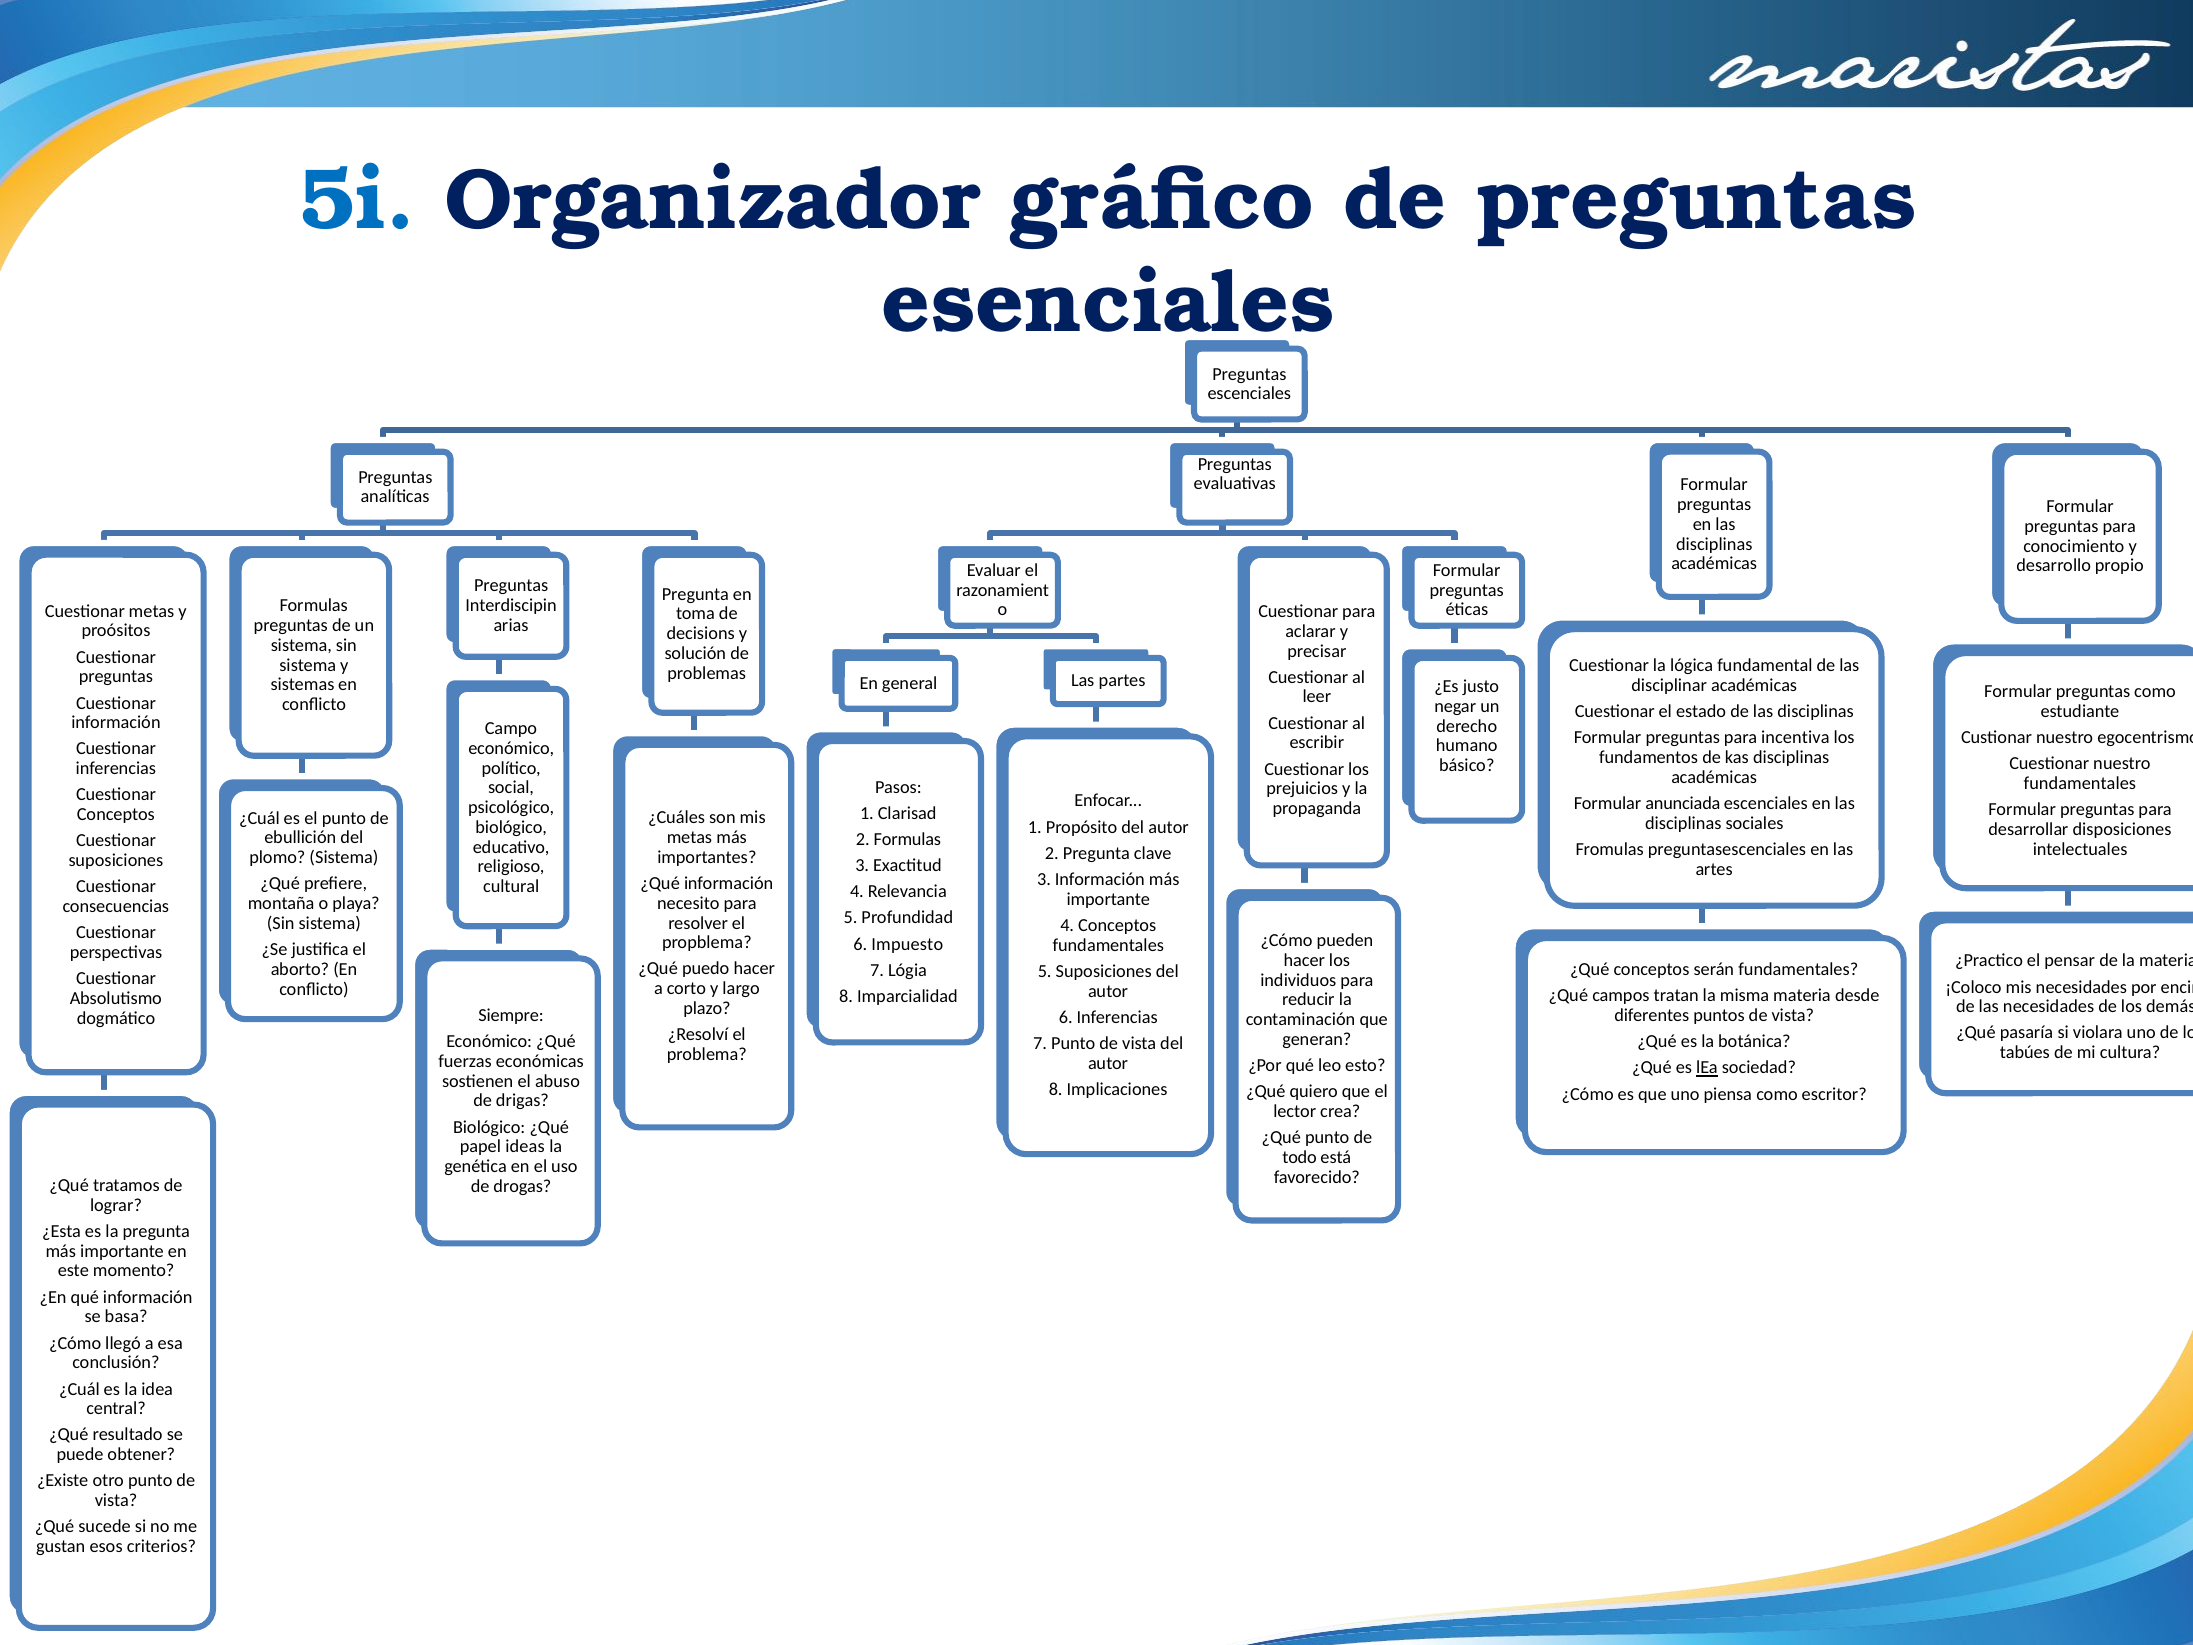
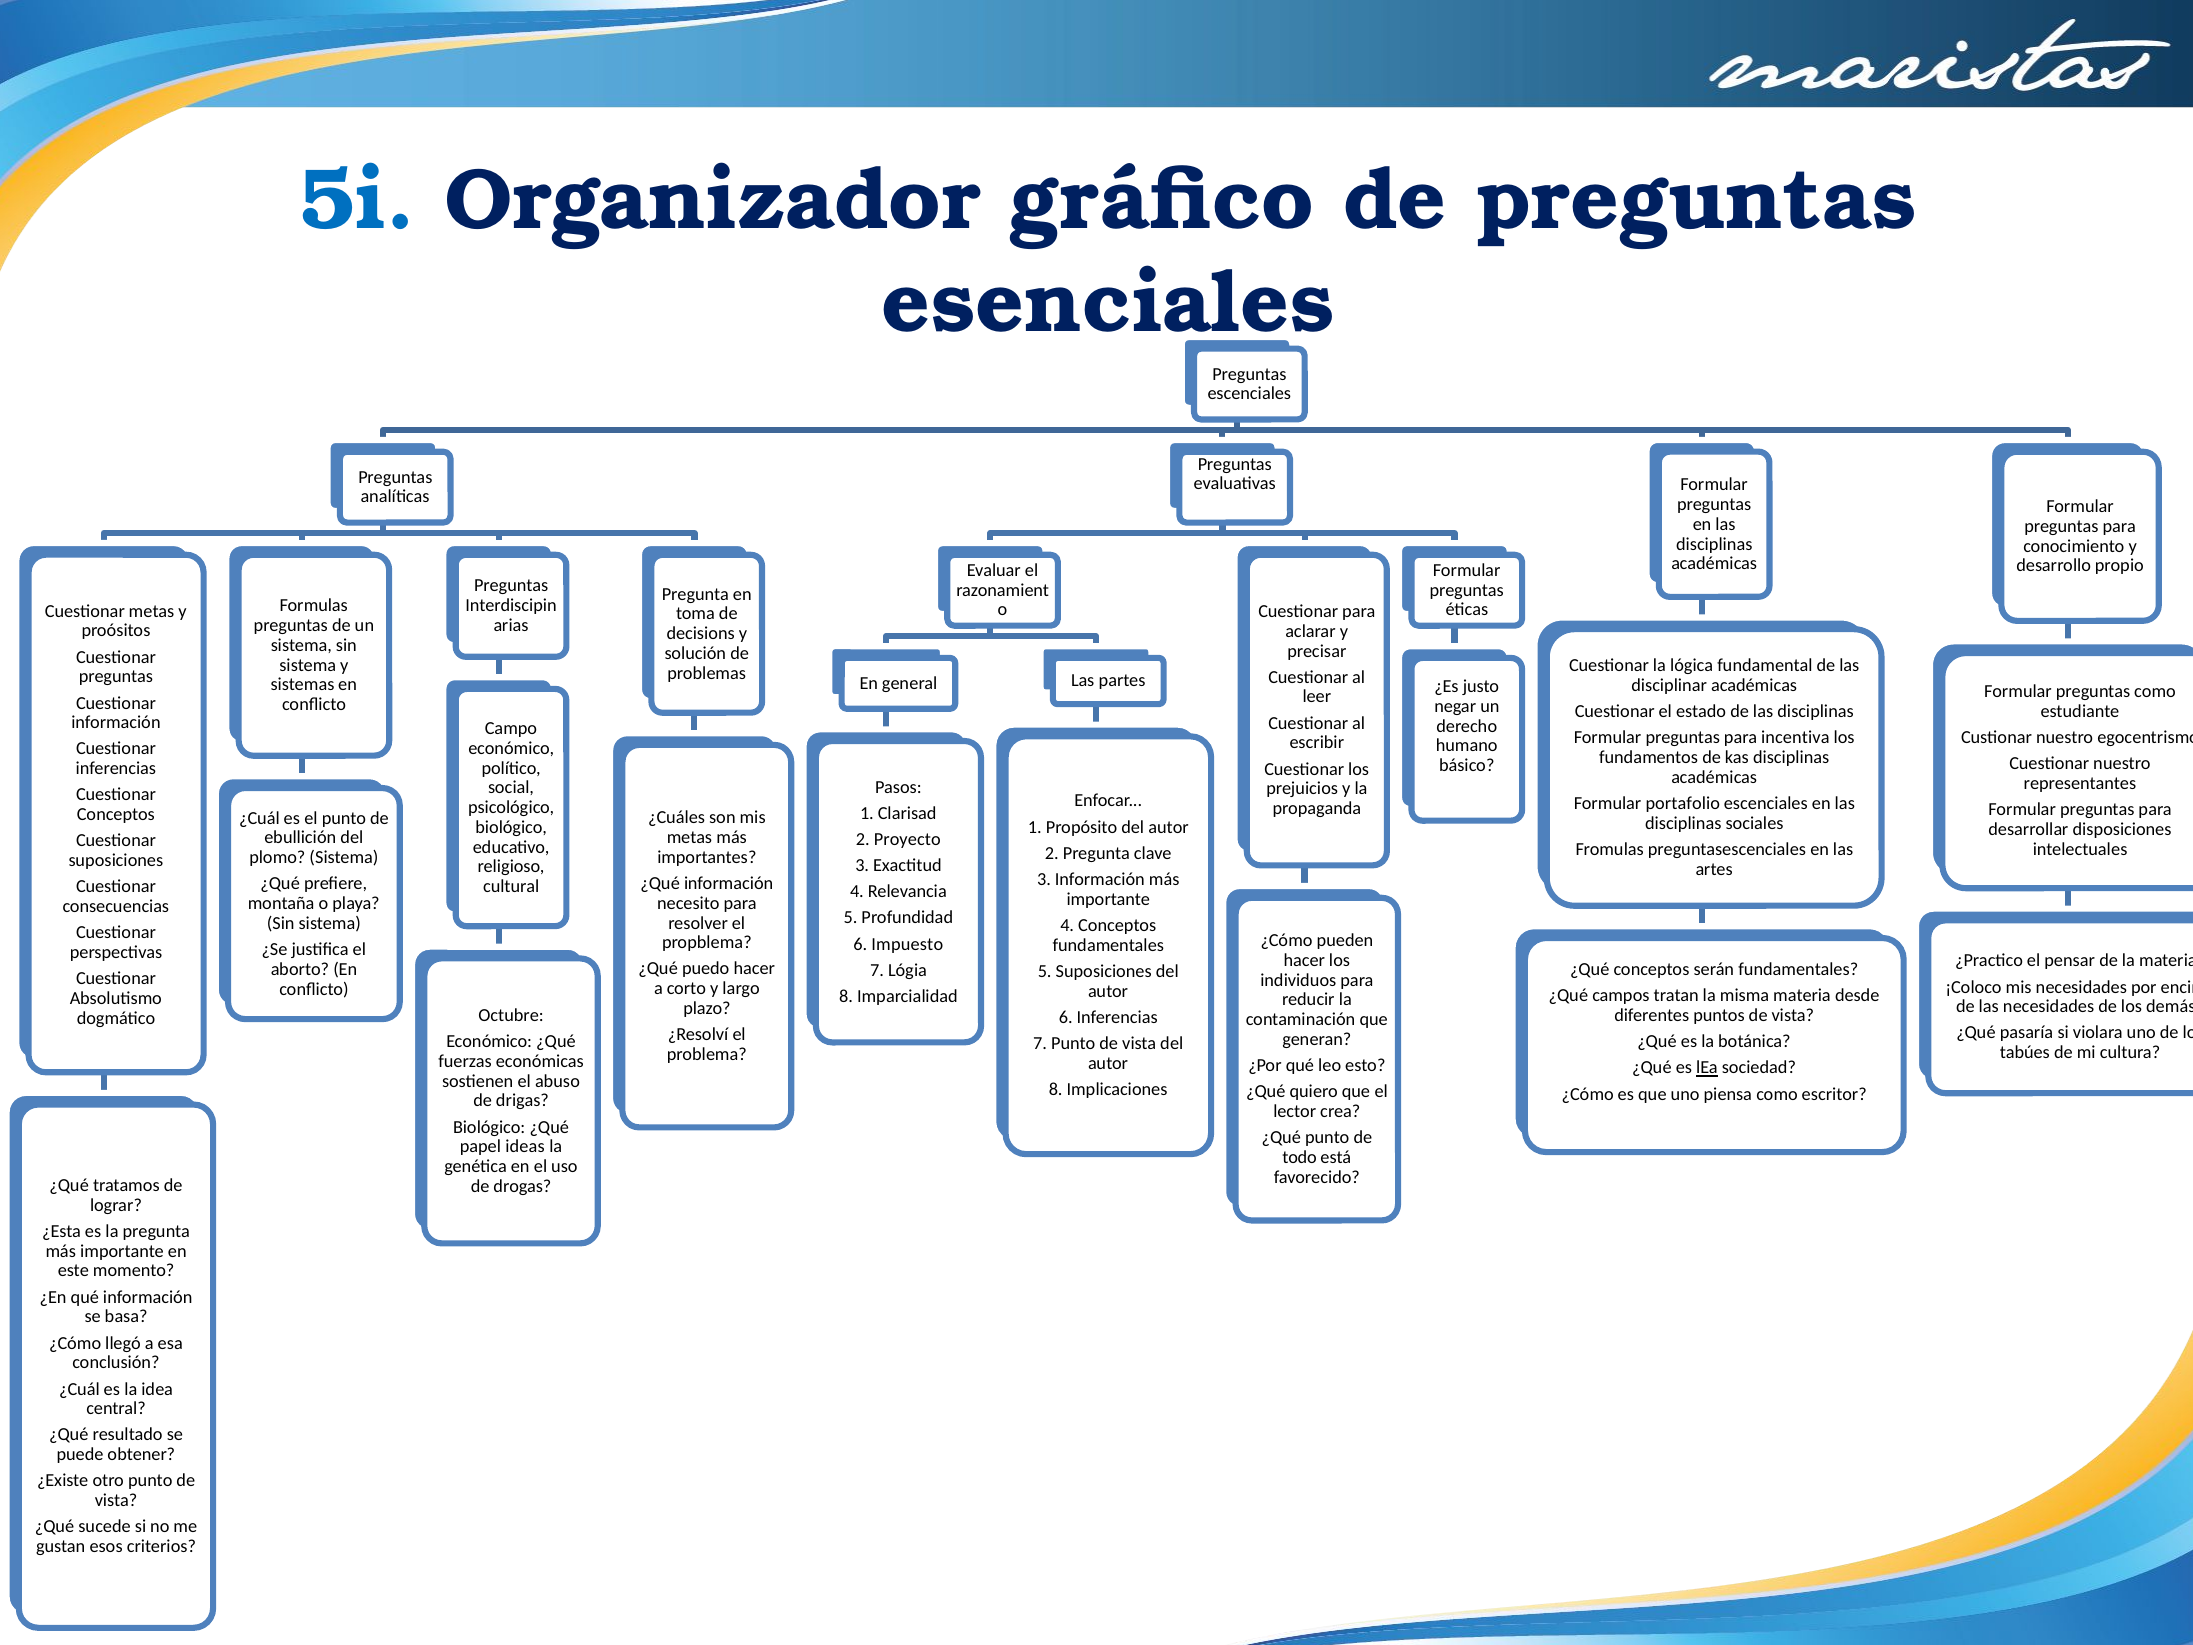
fundamentales: fundamentales -> representantes (2080, 783)
anunciada: anunciada -> portafolio (1683, 803)
2 Formulas: Formulas -> Proyecto (907, 839)
Siempre: Siempre -> Octubre (511, 1015)
